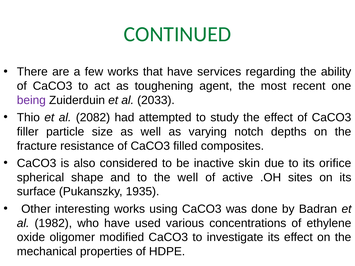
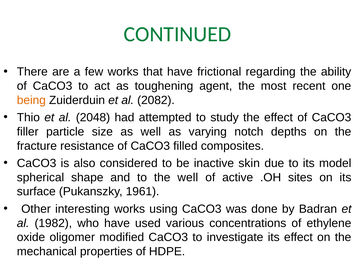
services: services -> frictional (219, 72)
being colour: purple -> orange (31, 100)
2033: 2033 -> 2082 (156, 100)
2082: 2082 -> 2048 (93, 118)
orifice: orifice -> model (335, 163)
1935: 1935 -> 1961 (143, 192)
